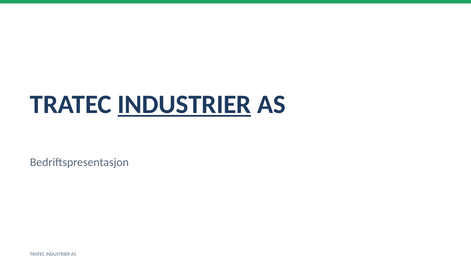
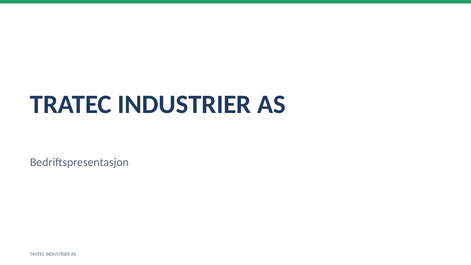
INDUSTRIER underline: present -> none (184, 104)
